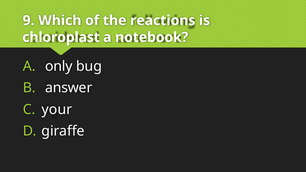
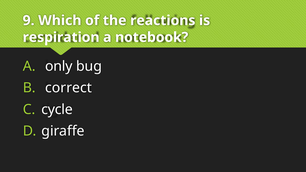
chloroplast: chloroplast -> respiration (61, 37)
answer: answer -> correct (69, 88)
your: your -> cycle (57, 109)
